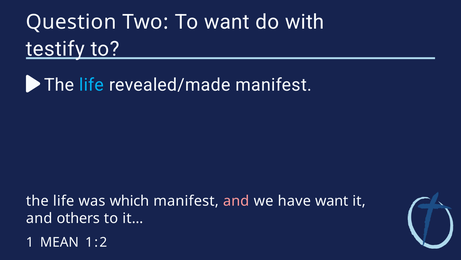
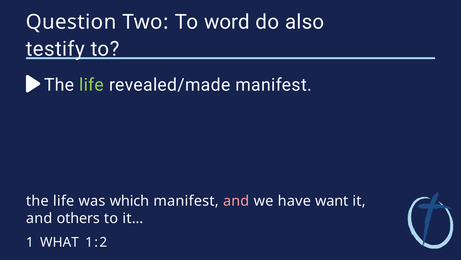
To want: want -> word (227, 22)
with: with -> also (305, 22)
life colour: light blue -> light green (92, 85)
MEAN: MEAN -> WHAT (59, 242)
